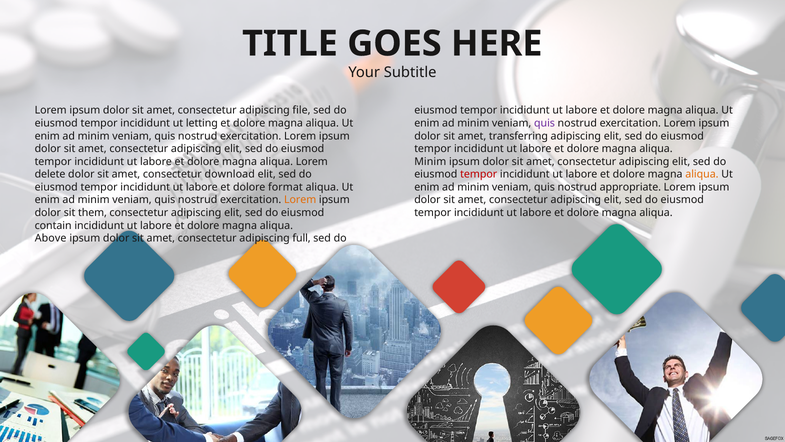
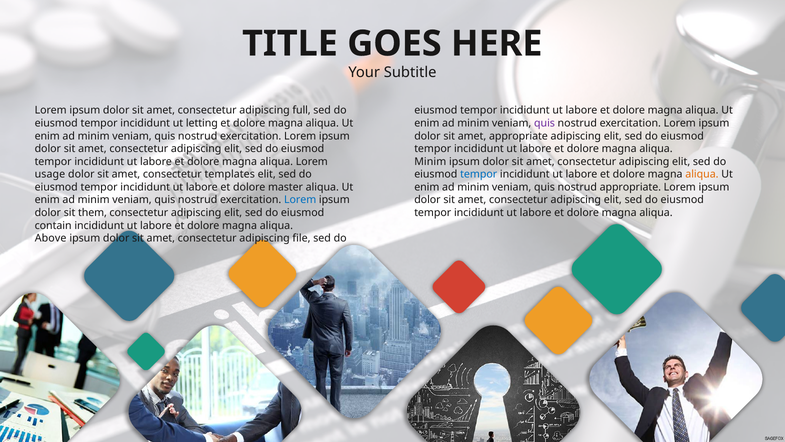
file: file -> full (302, 110)
amet transferring: transferring -> appropriate (518, 136)
delete: delete -> usage (50, 174)
download: download -> templates (230, 174)
tempor colour: red -> blue (479, 174)
format: format -> master (286, 187)
Lorem colour: orange -> blue (300, 200)
full: full -> file (302, 238)
